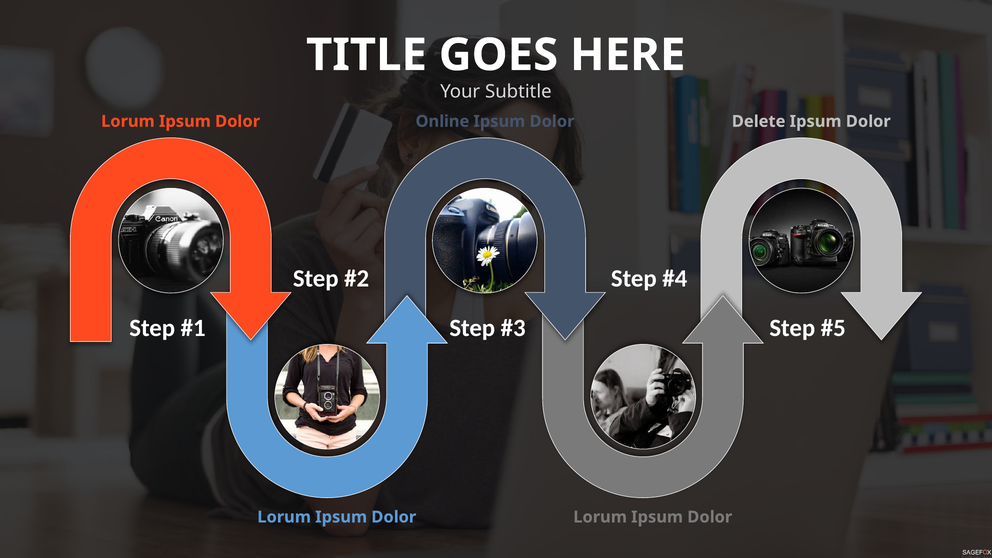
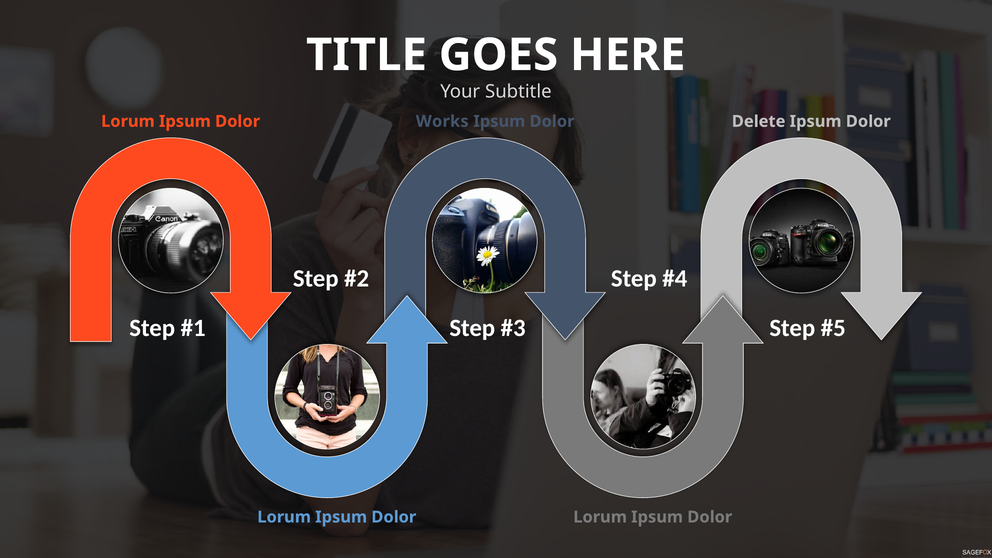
Online: Online -> Works (442, 121)
